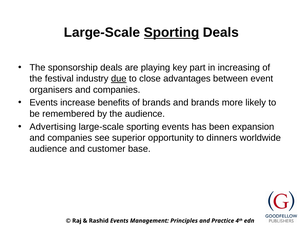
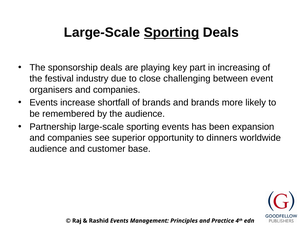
due underline: present -> none (119, 79)
advantages: advantages -> challenging (187, 79)
benefits: benefits -> shortfall (114, 103)
Advertising: Advertising -> Partnership (53, 127)
